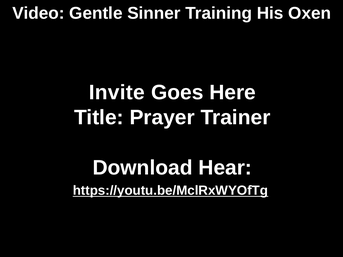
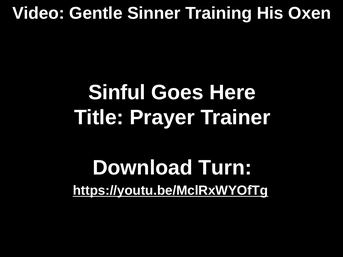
Invite: Invite -> Sinful (117, 93)
Hear: Hear -> Turn (225, 168)
